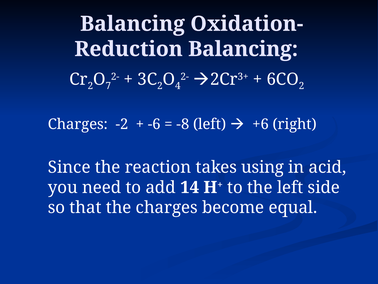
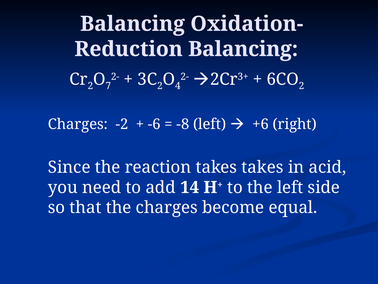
takes using: using -> takes (262, 167)
